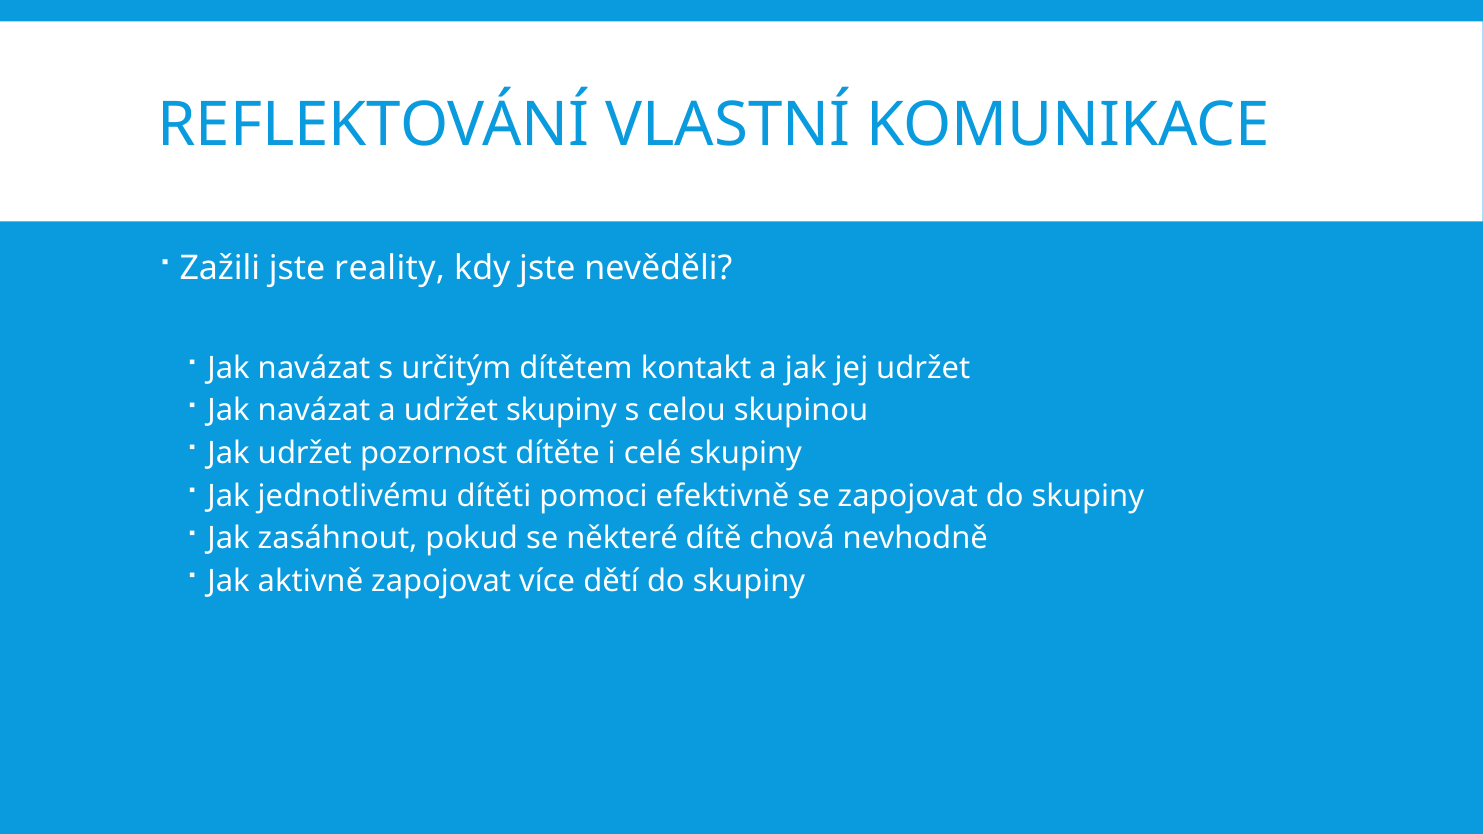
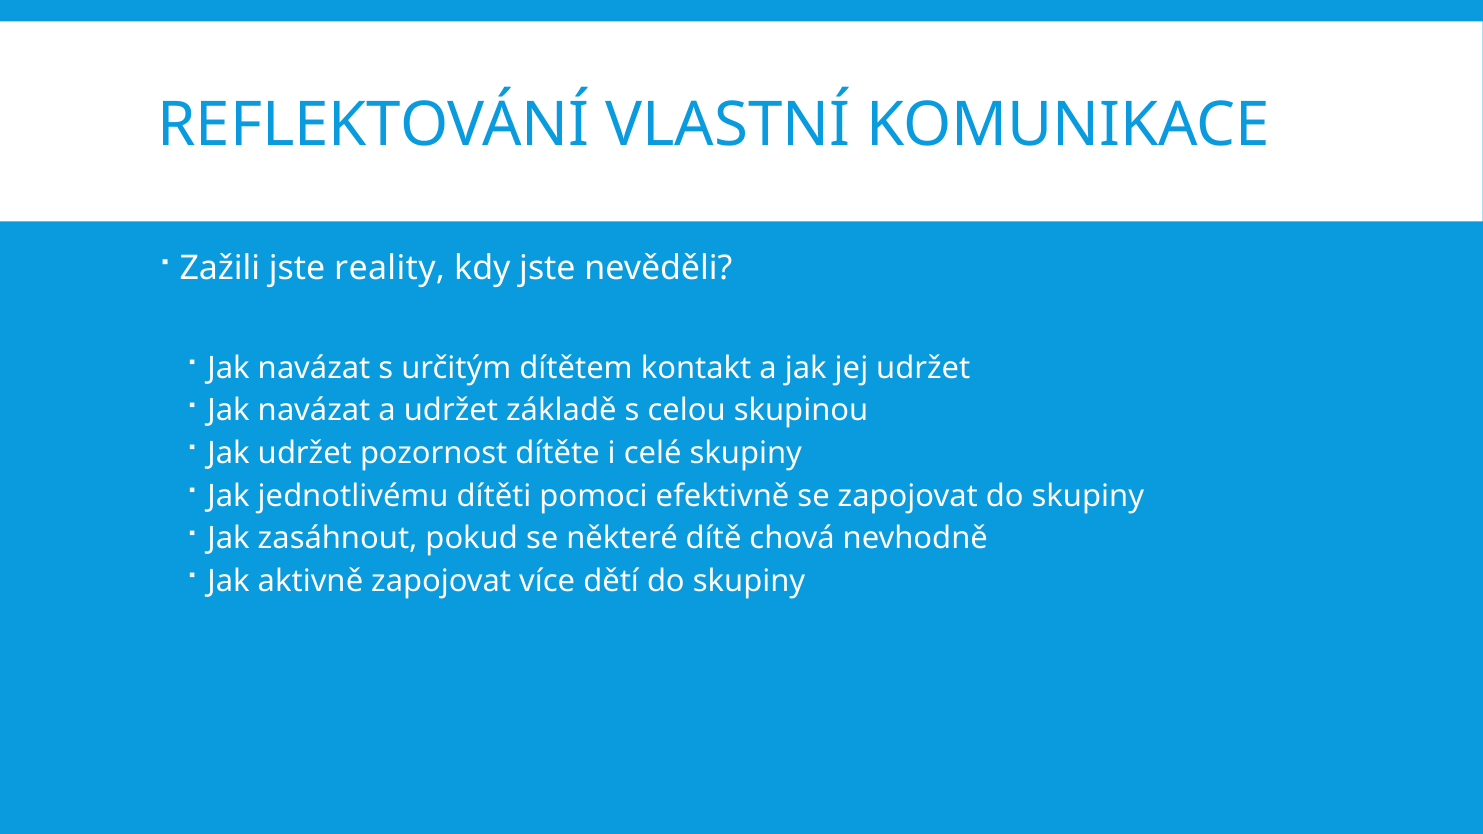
udržet skupiny: skupiny -> základě (561, 411)
